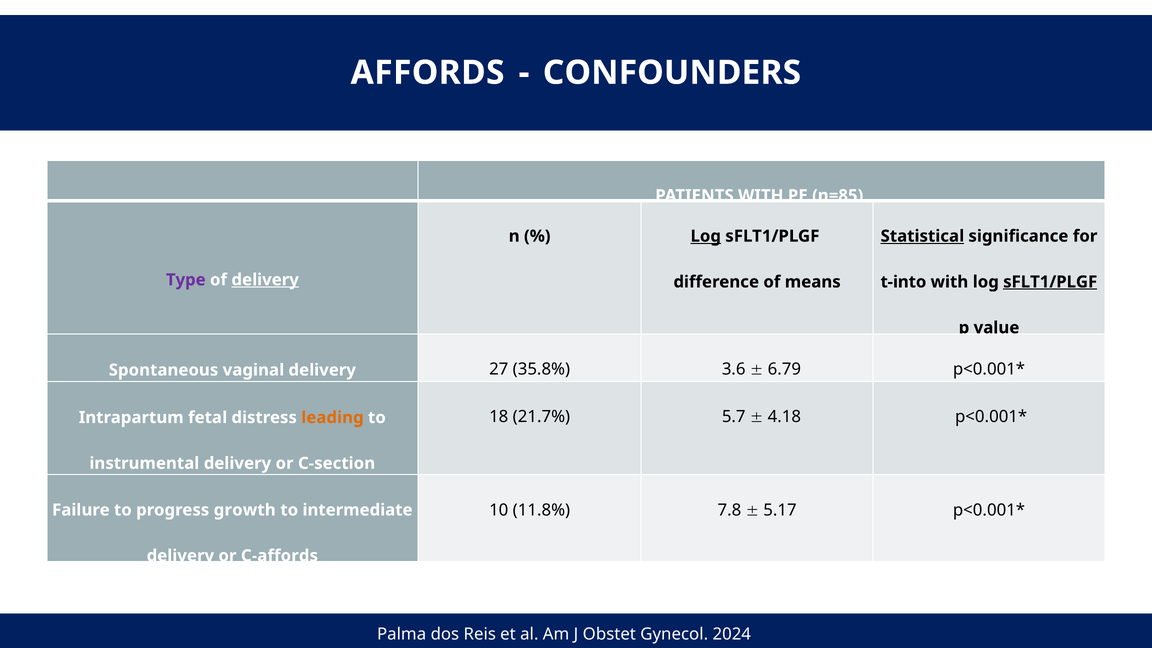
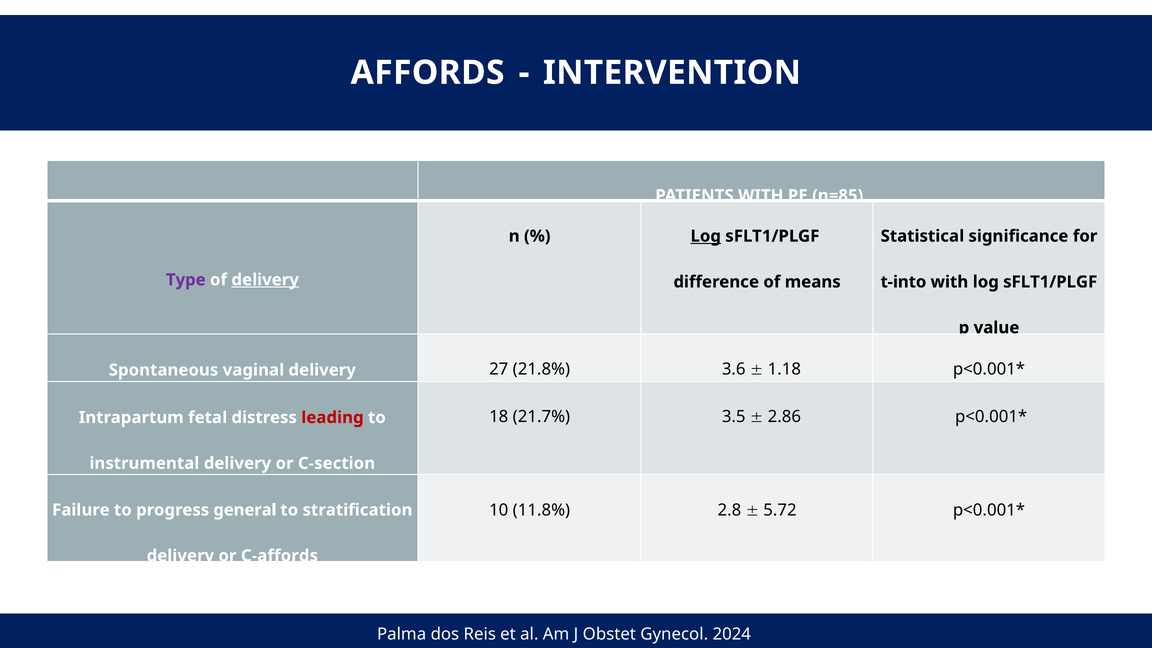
CONFOUNDERS: CONFOUNDERS -> INTERVENTION (672, 73)
Statistical underline: present -> none (922, 236)
sFLT1/PLGF underline: present -> none (1050, 282)
35.8%: 35.8% -> 21.8% (541, 369)
6.79: 6.79 -> 1.18 (784, 369)
5.7: 5.7 -> 3.5 (734, 417)
4.18: 4.18 -> 2.86 (784, 417)
leading colour: orange -> red (332, 418)
7.8: 7.8 -> 2.8 (729, 510)
5.17: 5.17 -> 5.72 (780, 510)
growth: growth -> general (245, 510)
intermediate: intermediate -> stratification (357, 510)
